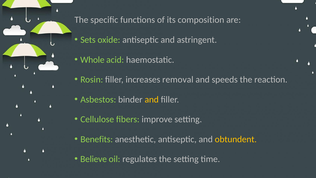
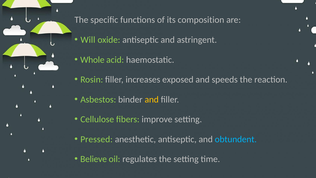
Sets: Sets -> Will (88, 40)
removal: removal -> exposed (178, 80)
Benefits: Benefits -> Pressed (97, 139)
obtundent colour: yellow -> light blue (236, 139)
